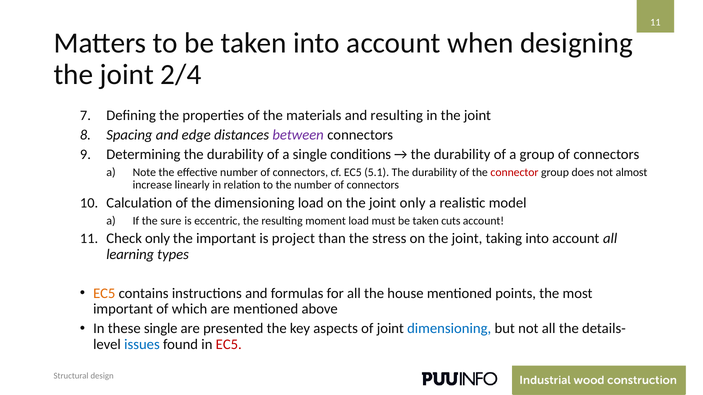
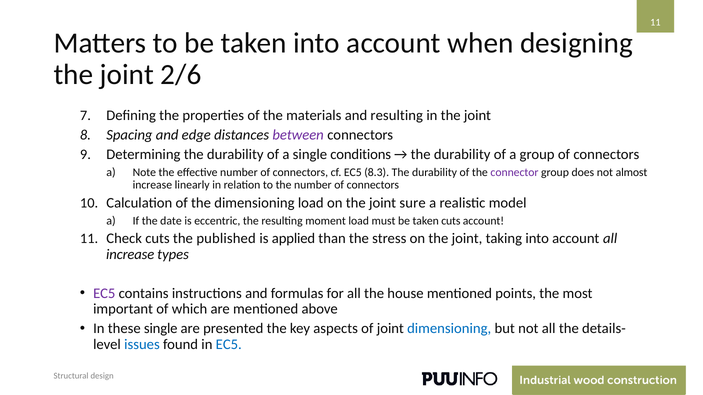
2/4: 2/4 -> 2/6 (181, 75)
5.1: 5.1 -> 8.3 (377, 173)
connector colour: red -> purple (514, 173)
joint only: only -> sure (413, 203)
sure: sure -> date (171, 221)
Check only: only -> cuts (158, 239)
the important: important -> published (226, 239)
project: project -> applied (294, 239)
learning: learning -> increase (130, 255)
EC5 colour: orange -> purple (104, 294)
EC5 colour: red -> blue (229, 345)
